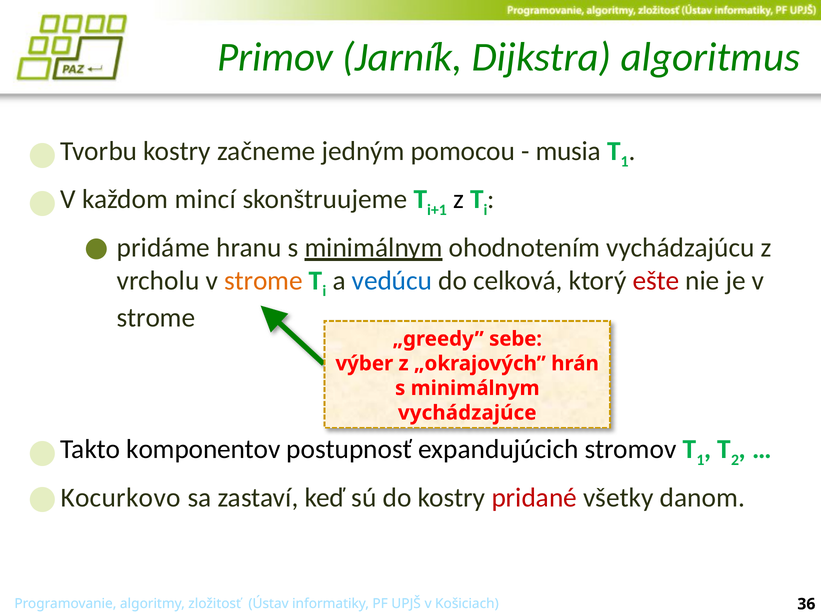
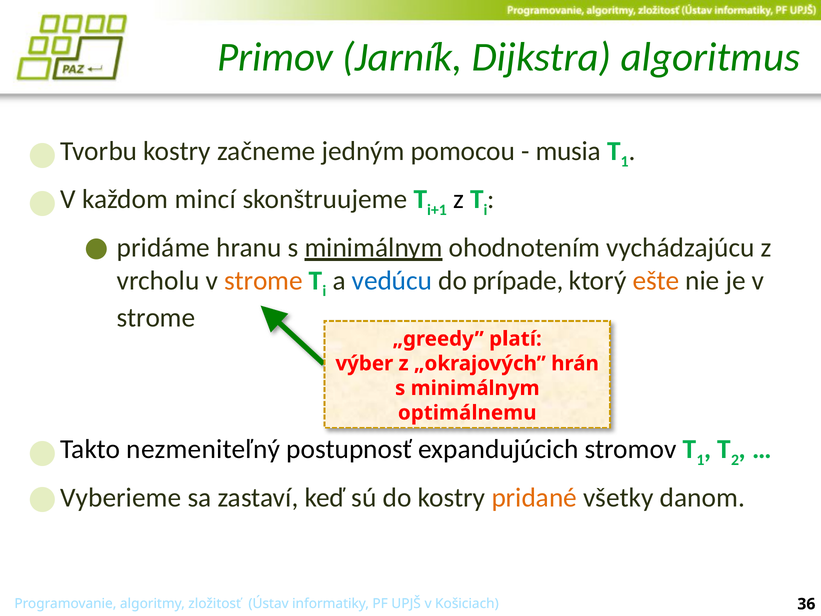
celková: celková -> prípade (518, 280)
ešte colour: red -> orange (656, 280)
sebe: sebe -> platí (515, 339)
vychádzajúce: vychádzajúce -> optimálnemu (467, 413)
komponentov: komponentov -> nezmeniteľný (203, 449)
Kocurkovo: Kocurkovo -> Vyberieme (121, 497)
pridané colour: red -> orange (534, 497)
